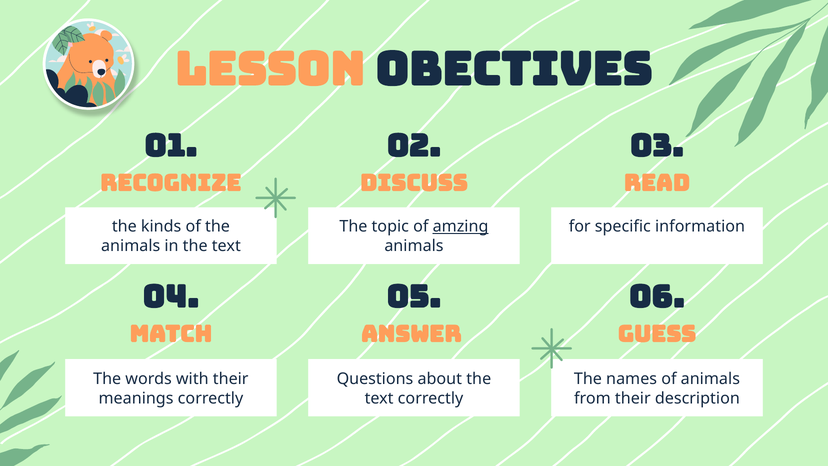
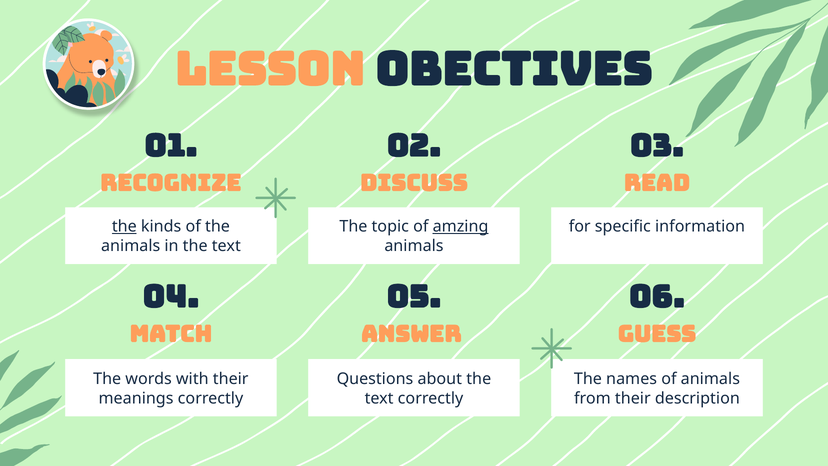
the underline: none -> present (124, 226)
